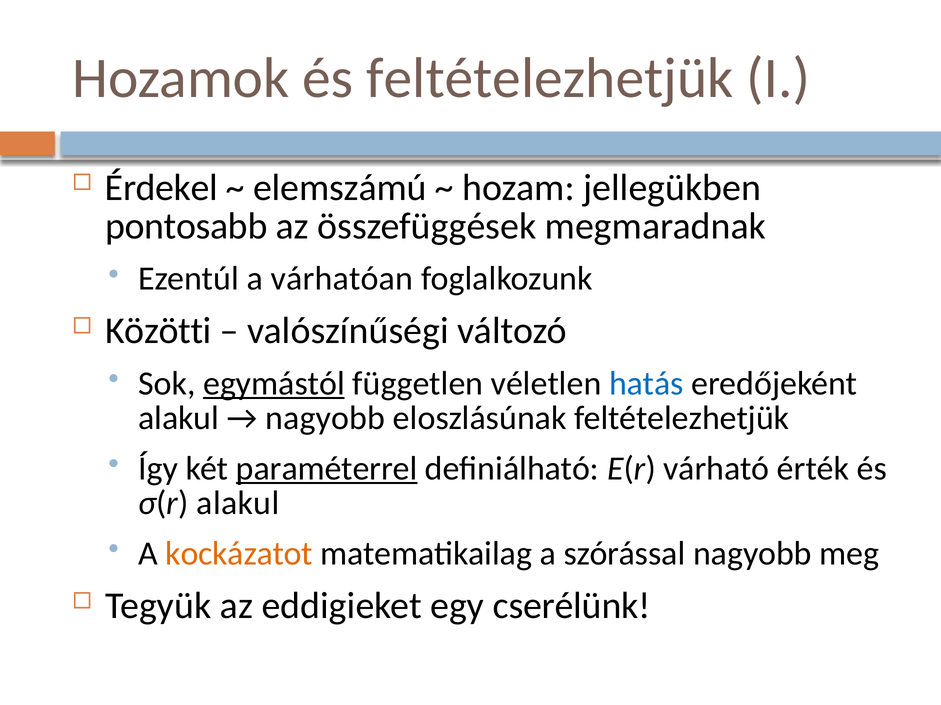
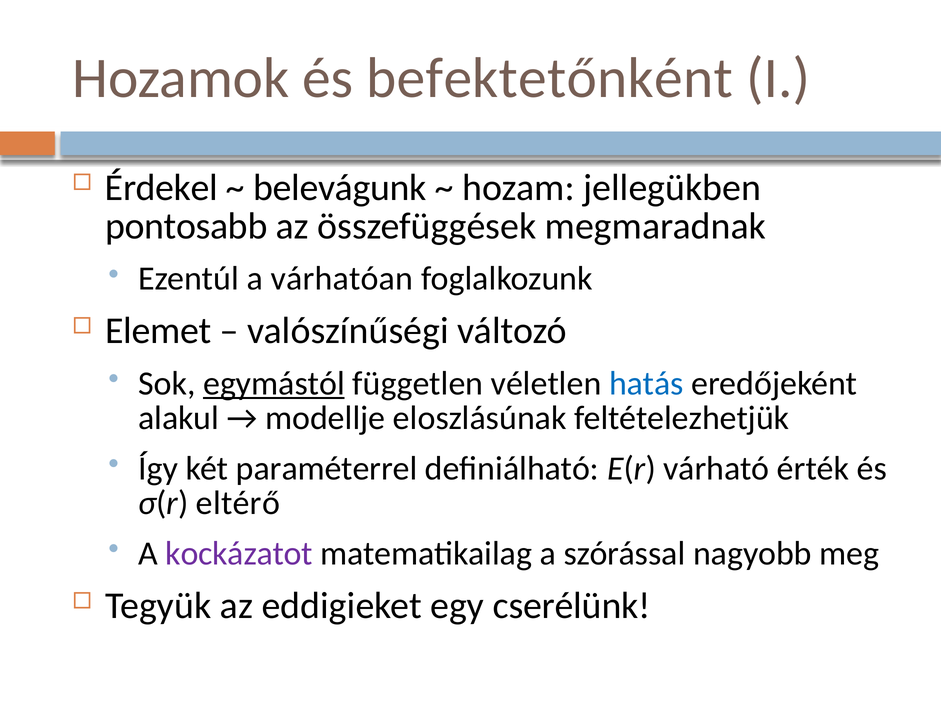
és feltételezhetjük: feltételezhetjük -> befektetőnként (550, 78)
elemszámú: elemszámú -> belevágunk (340, 188)
Közötti: Közötti -> Elemet (158, 331)
nagyobb: nagyobb -> modellje (325, 419)
paraméterrel underline: present -> none (327, 469)
σ(r alakul: alakul -> eltérő (238, 504)
kockázatot colour: orange -> purple (239, 554)
